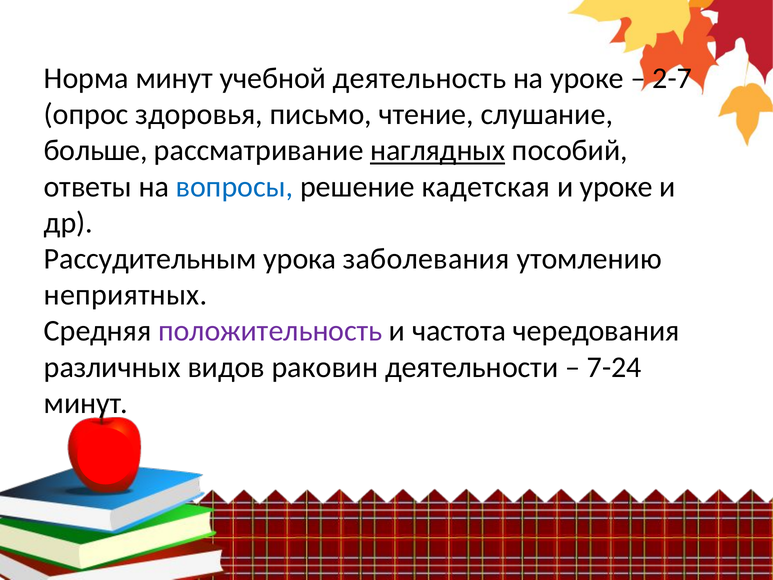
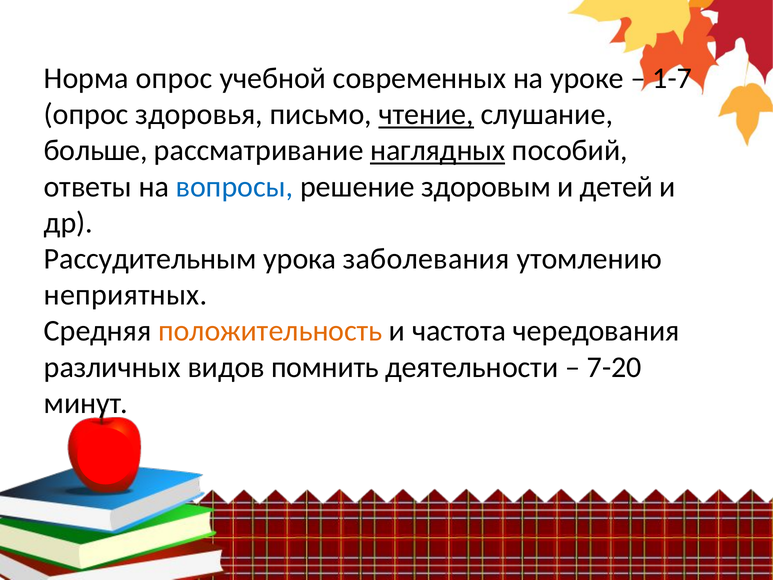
Норма минут: минут -> опрос (174, 78)
деятельность: деятельность -> современных (420, 78)
2-7: 2-7 -> 1-7 (672, 78)
чтение underline: none -> present (426, 114)
кадетская: кадетская -> здоровым (486, 187)
и уроке: уроке -> детей (616, 187)
положительность colour: purple -> orange (270, 331)
раковин: раковин -> помнить (325, 367)
7-24: 7-24 -> 7-20 (614, 367)
